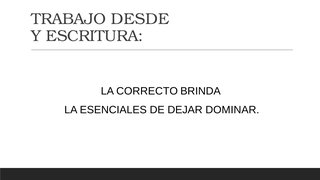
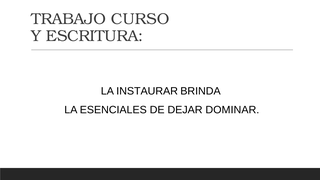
DESDE: DESDE -> CURSO (140, 19)
CORRECTO: CORRECTO -> INSTAURAR (147, 91)
